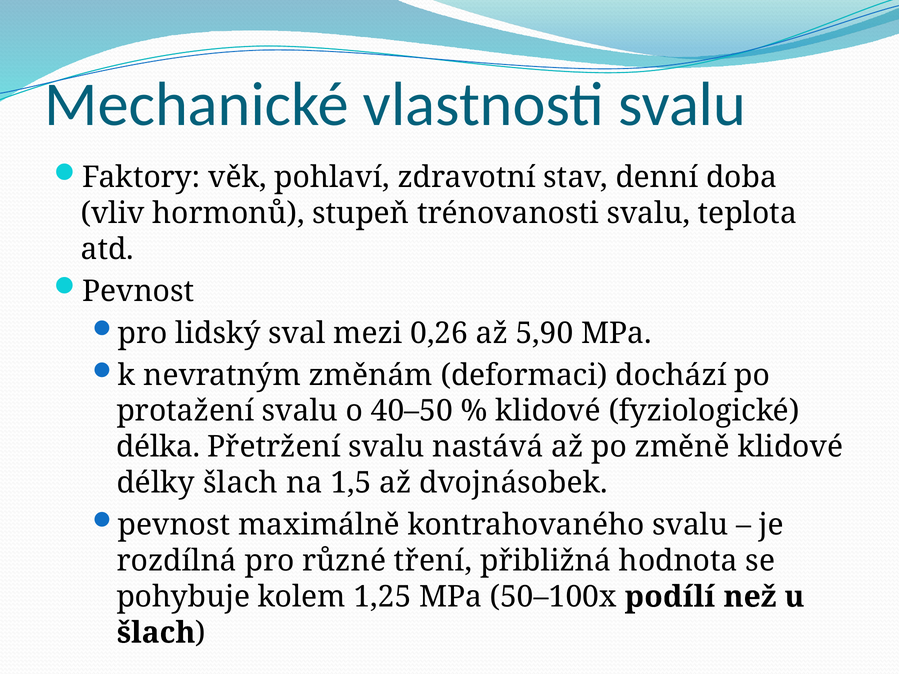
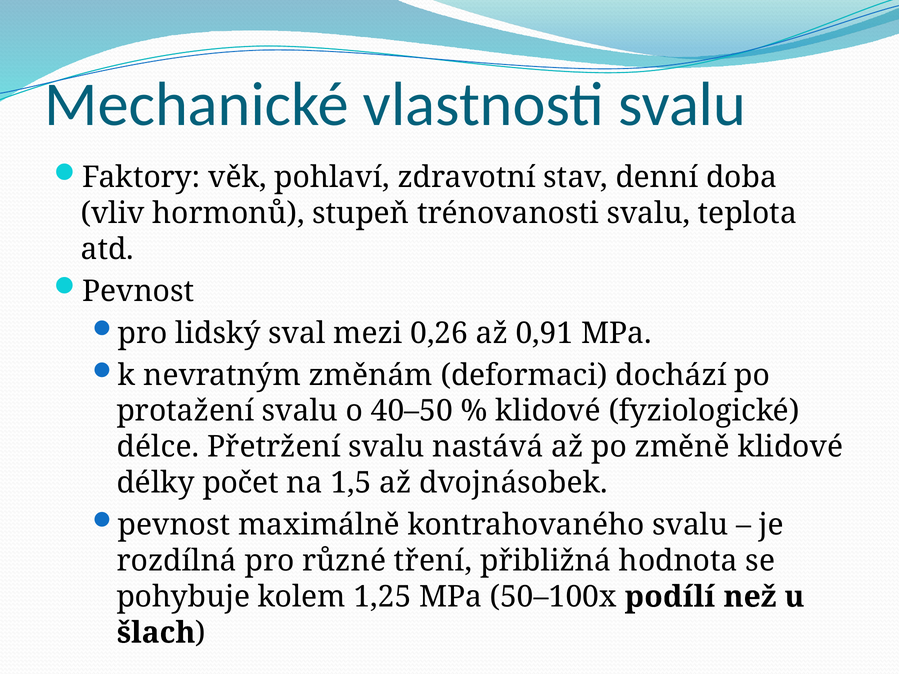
5,90: 5,90 -> 0,91 (545, 333)
délka: délka -> délce (158, 447)
délky šlach: šlach -> počet (241, 483)
